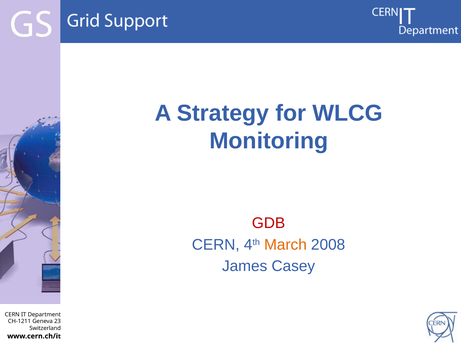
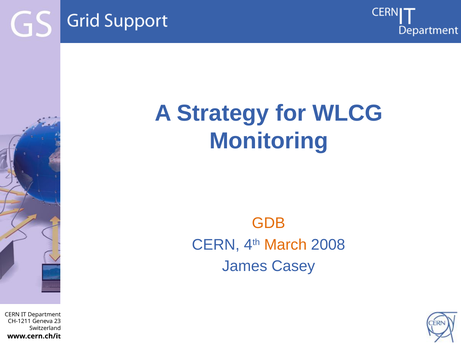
GDB colour: red -> orange (269, 223)
